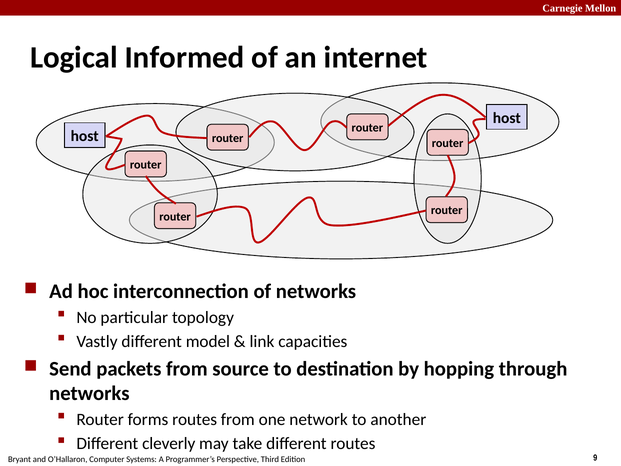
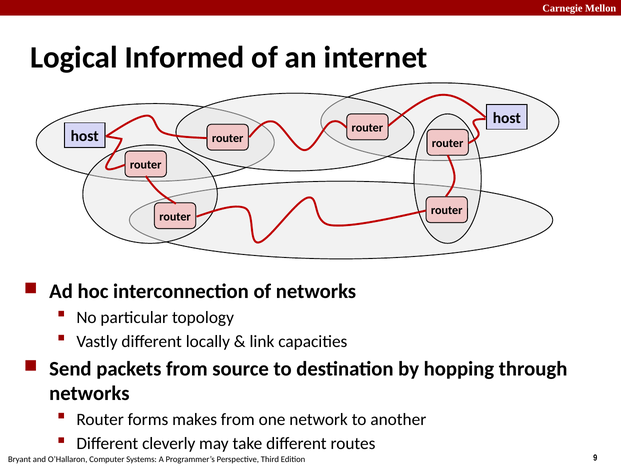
model: model -> locally (208, 341)
forms routes: routes -> makes (195, 419)
